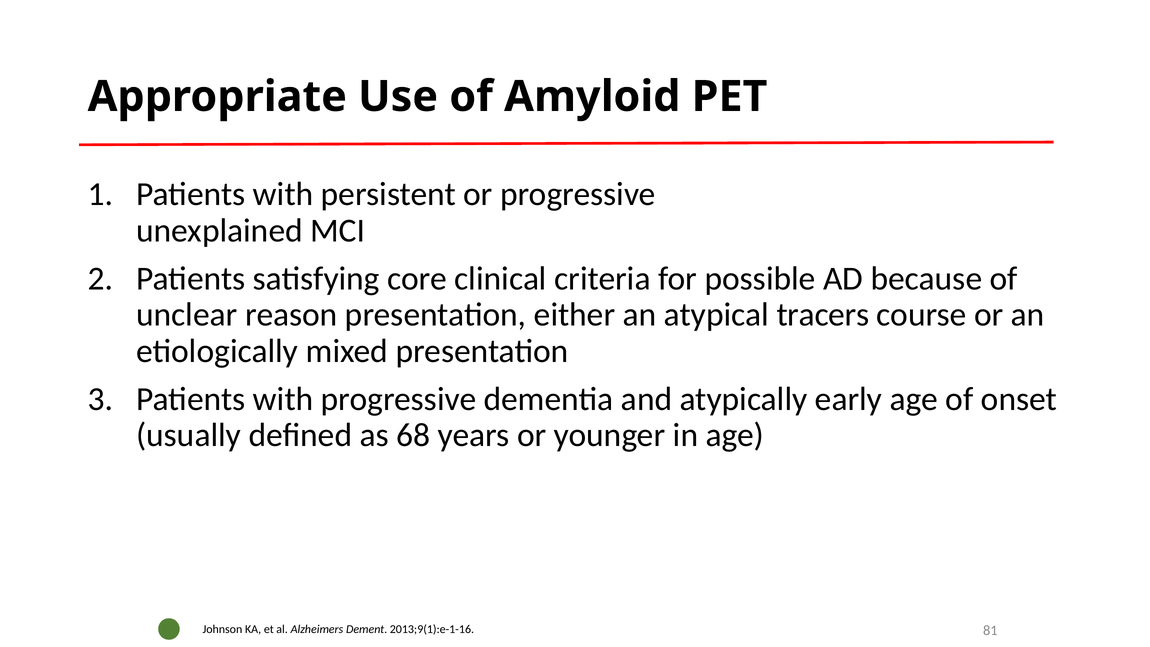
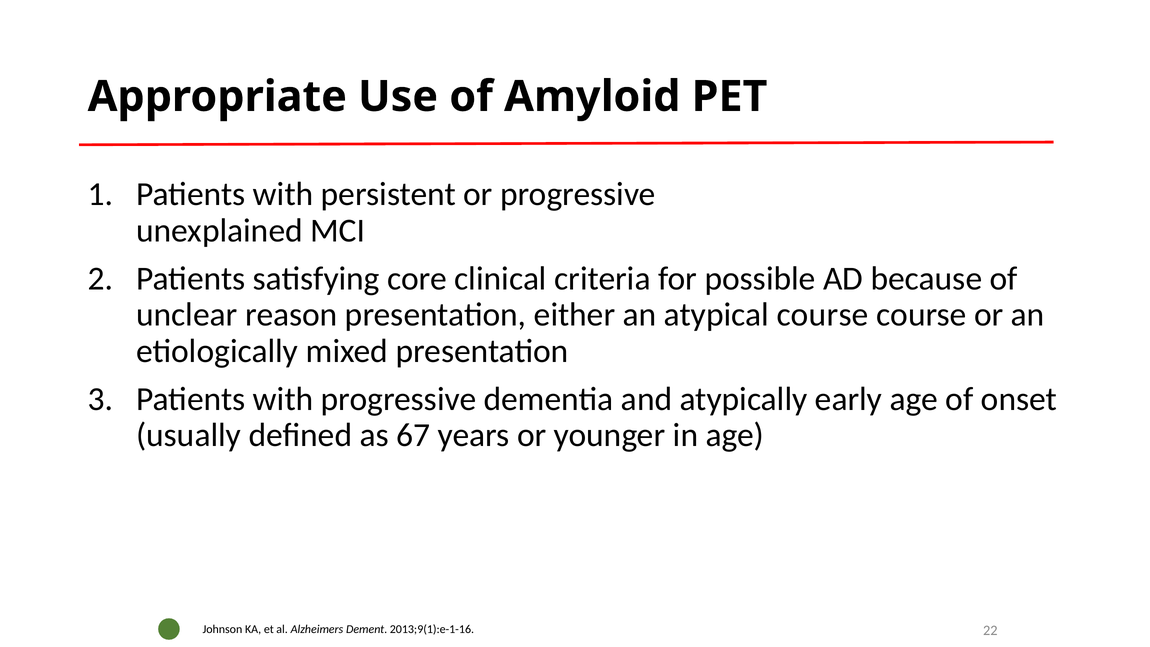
atypical tracers: tracers -> course (823, 315)
68: 68 -> 67 (413, 435)
81: 81 -> 22 (990, 630)
